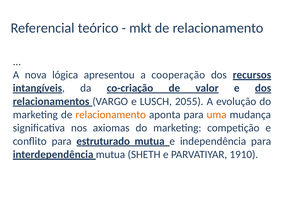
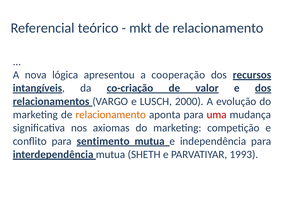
2055: 2055 -> 2000 (189, 101)
uma colour: orange -> red (217, 115)
estruturado: estruturado -> sentimento (103, 141)
1910: 1910 -> 1993 (244, 154)
